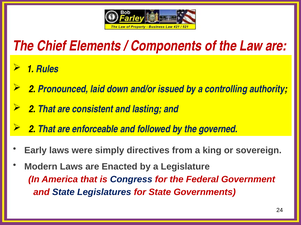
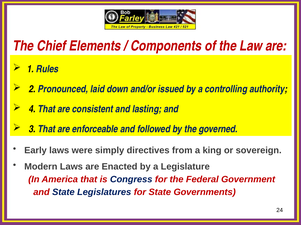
2: 2 -> 4 (32, 110)
2: 2 -> 3 (32, 130)
